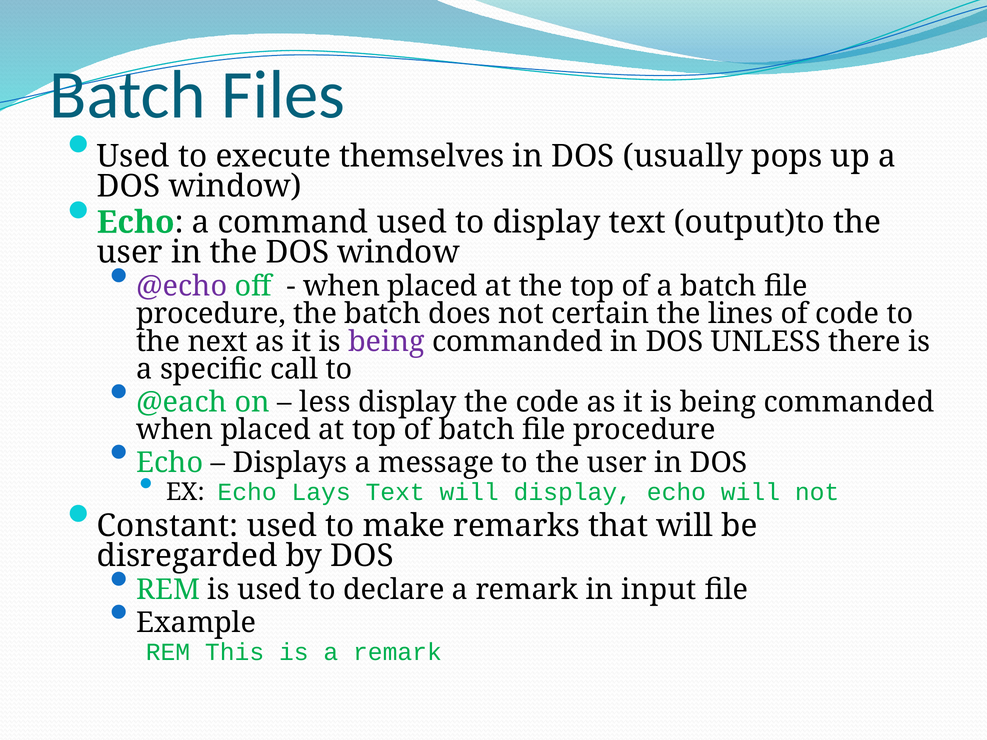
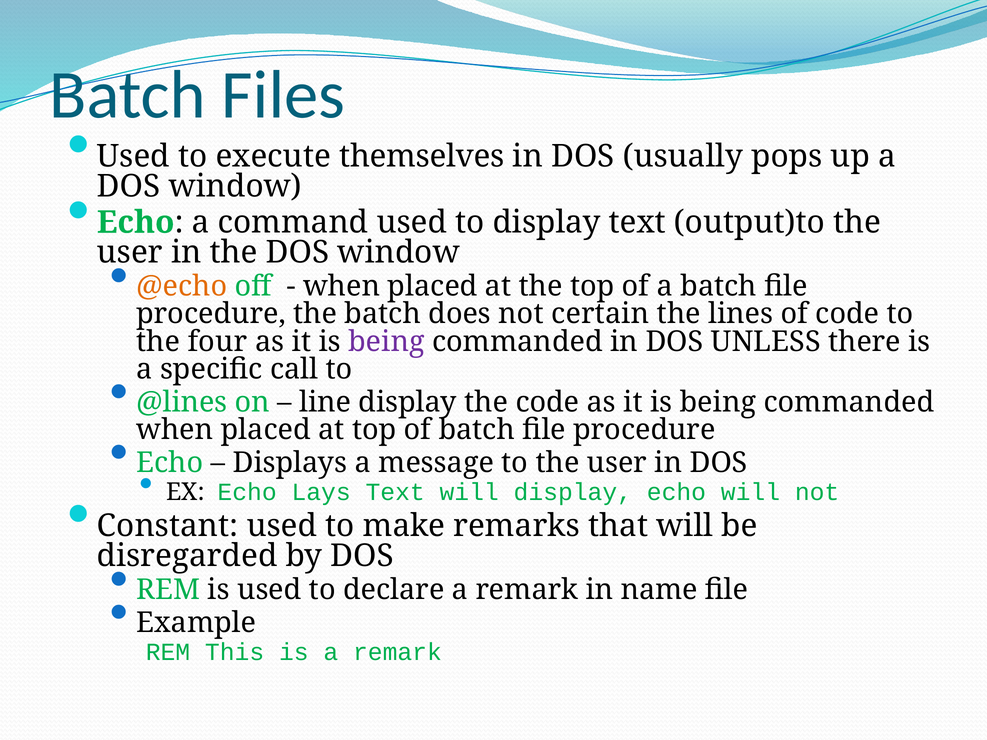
@echo colour: purple -> orange (182, 286)
next: next -> four (217, 342)
@each: @each -> @lines (182, 402)
less: less -> line (325, 402)
input: input -> name (659, 590)
